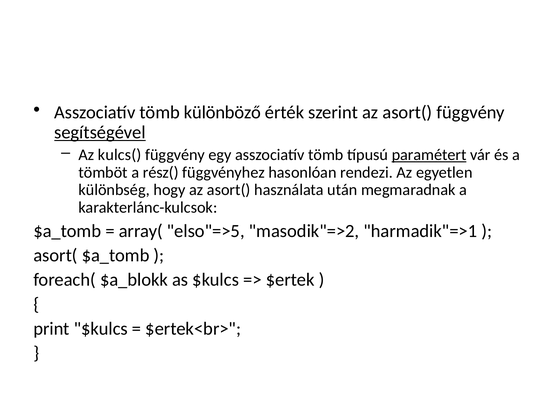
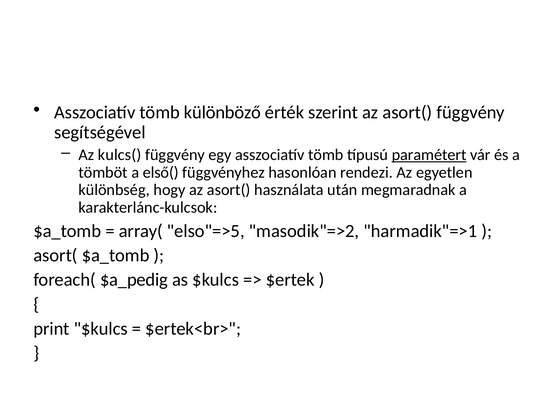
segítségével underline: present -> none (100, 133)
rész(: rész( -> első( (161, 172)
$a_blokk: $a_blokk -> $a_pedig (134, 280)
